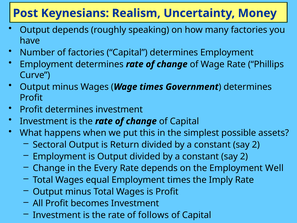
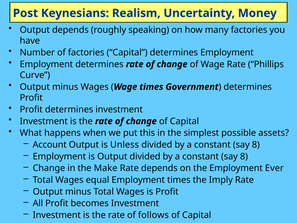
Sectoral: Sectoral -> Account (50, 145)
Return: Return -> Unless (125, 145)
2: 2 -> 8 (256, 145)
2: 2 -> 8 (244, 156)
Every: Every -> Make (106, 168)
Well: Well -> Ever (274, 168)
